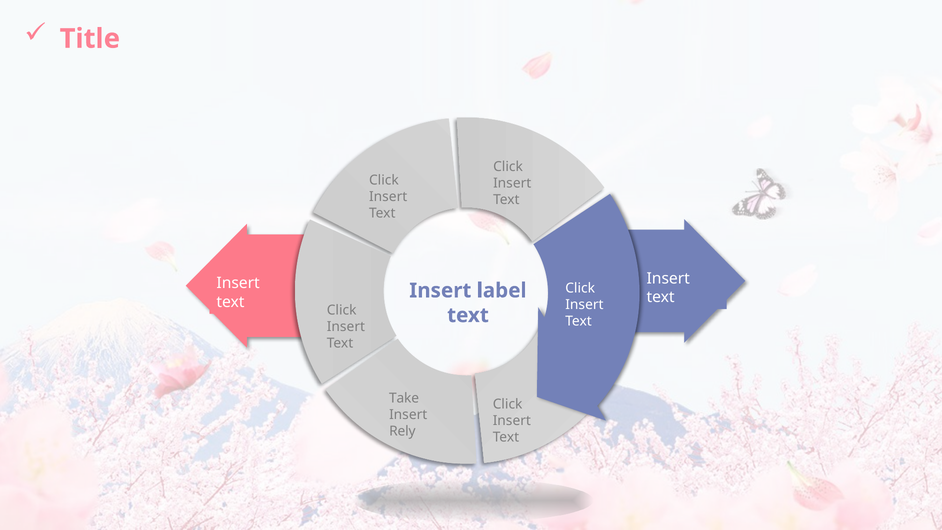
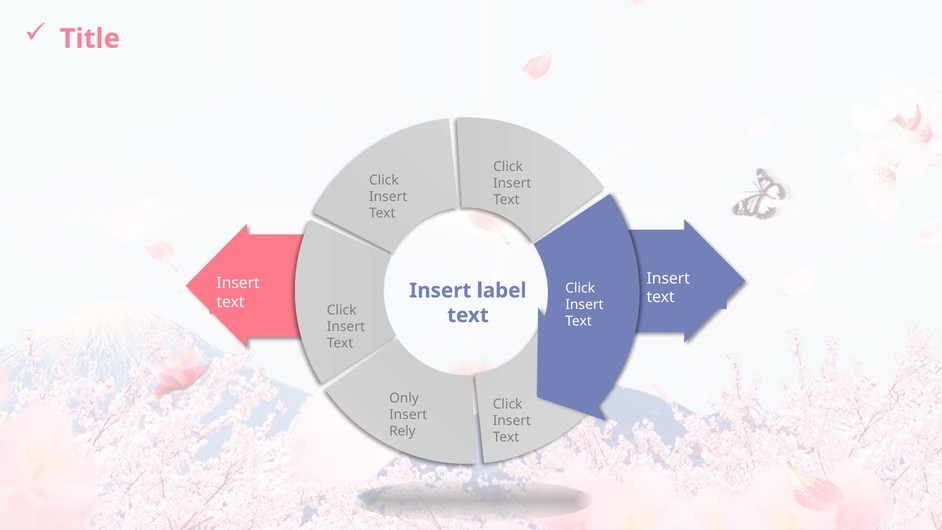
Take: Take -> Only (404, 398)
